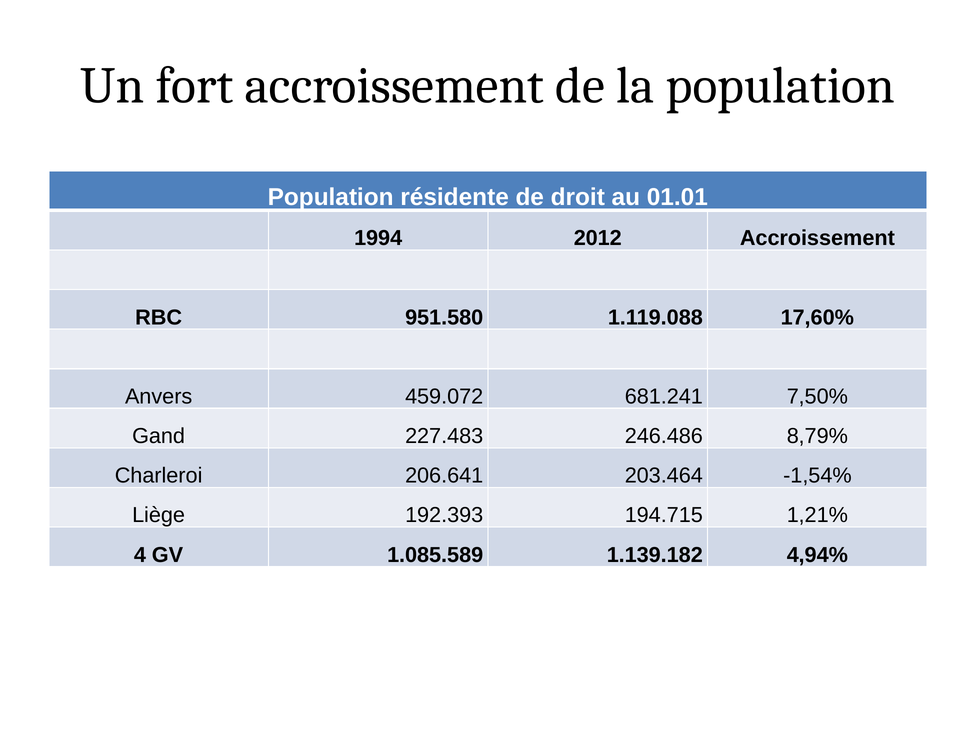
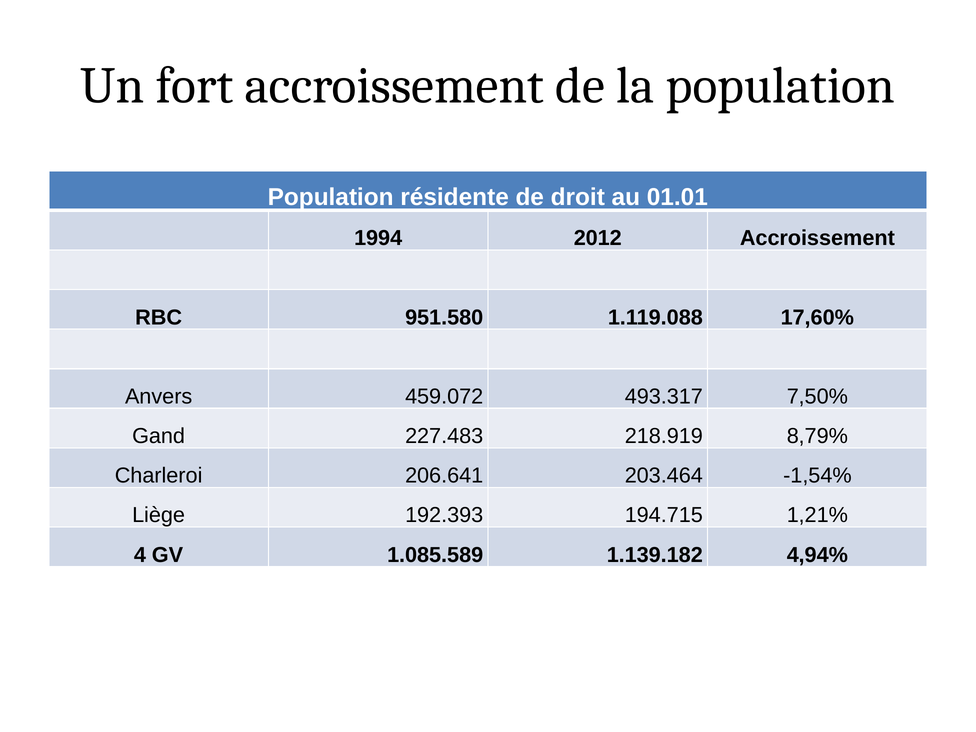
681.241: 681.241 -> 493.317 (664, 397)
246.486: 246.486 -> 218.919 (664, 436)
